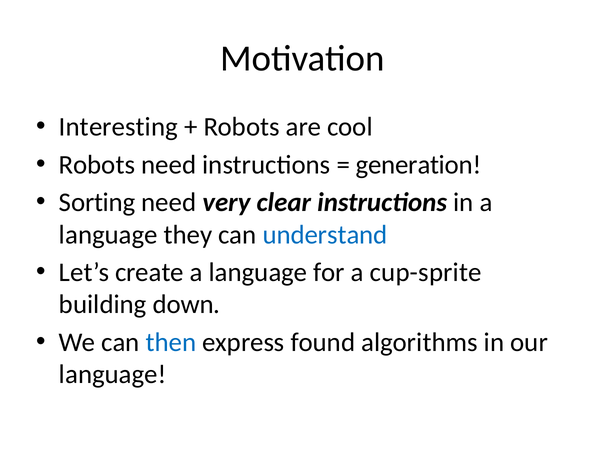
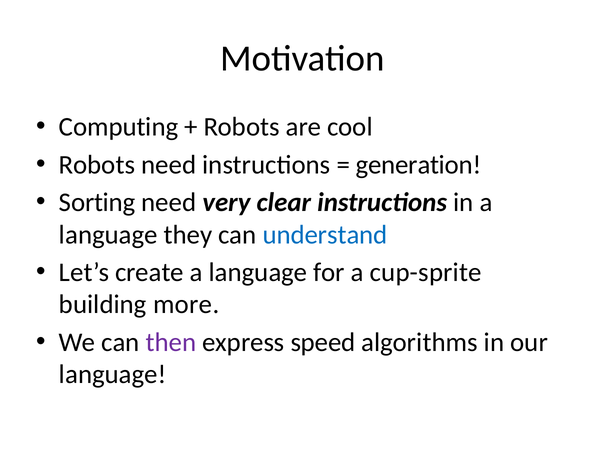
Interesting: Interesting -> Computing (119, 127)
down: down -> more (186, 304)
then colour: blue -> purple (171, 342)
found: found -> speed (323, 342)
